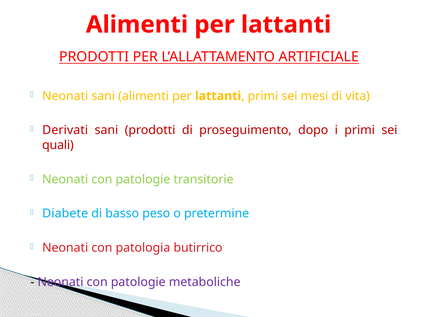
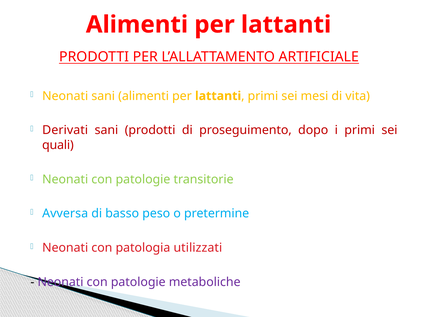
Diabete: Diabete -> Avversa (65, 214)
butirrico: butirrico -> utilizzati (198, 248)
